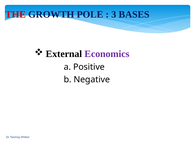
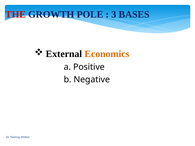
Economics colour: purple -> orange (107, 54)
